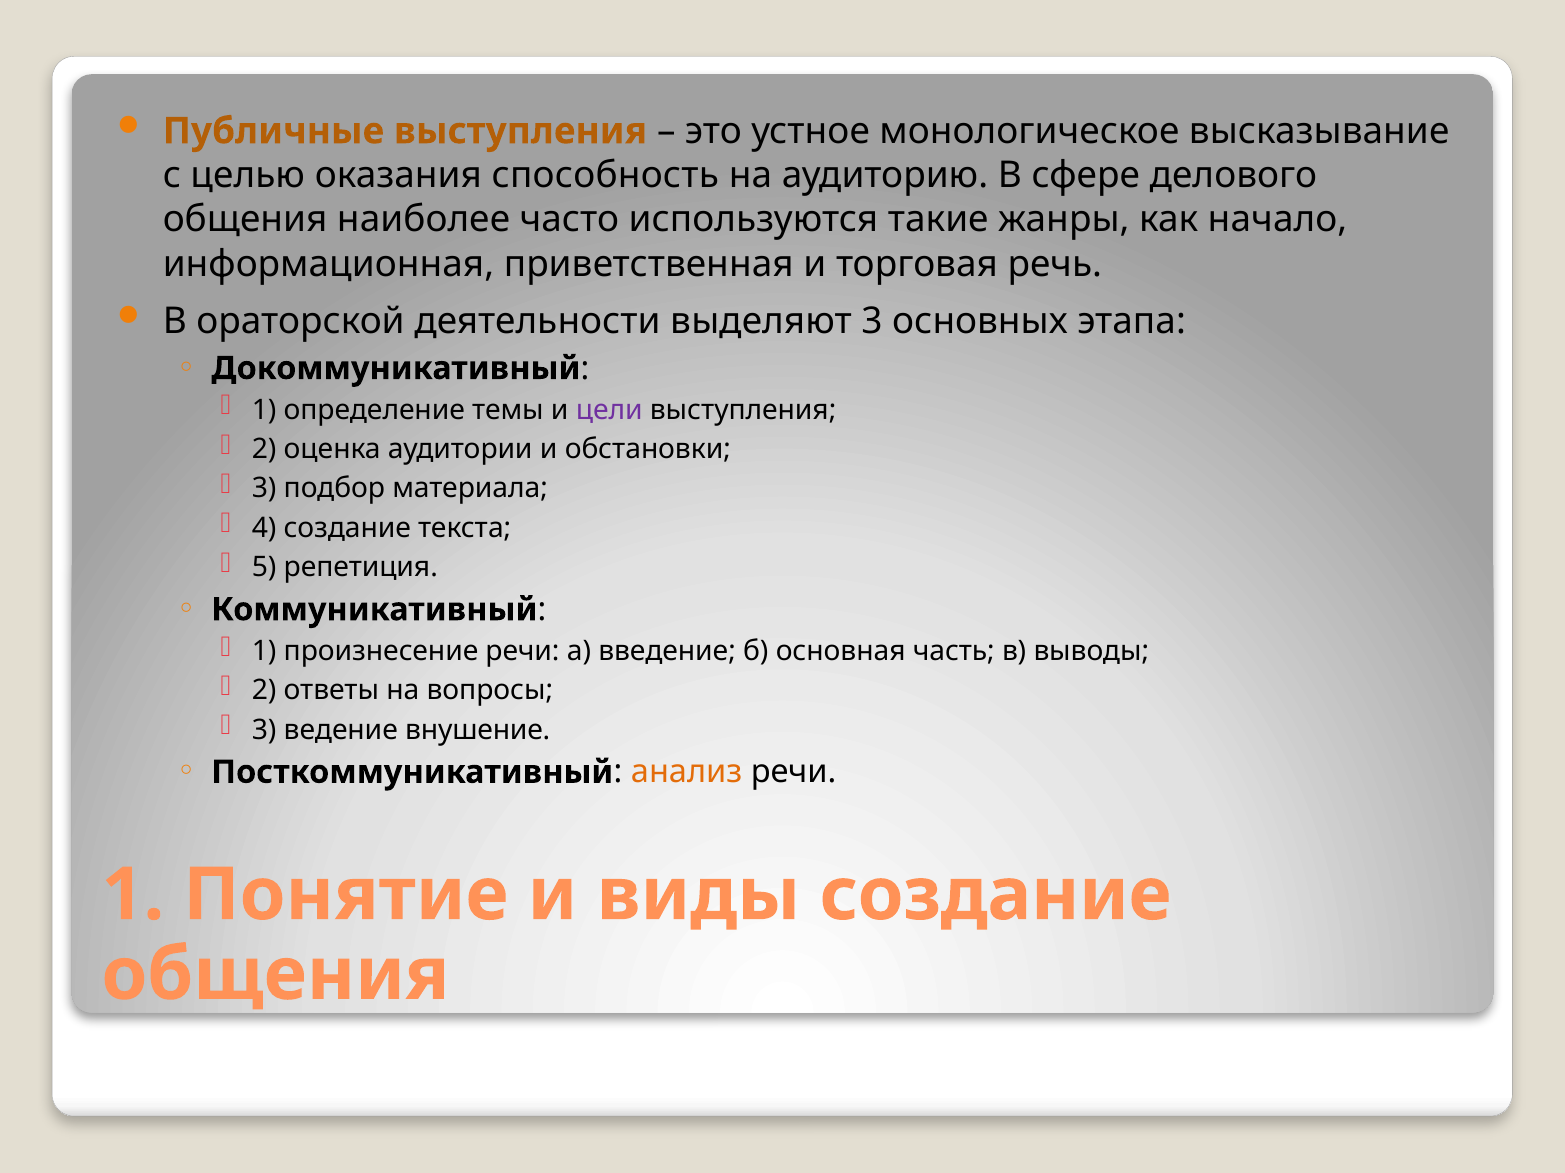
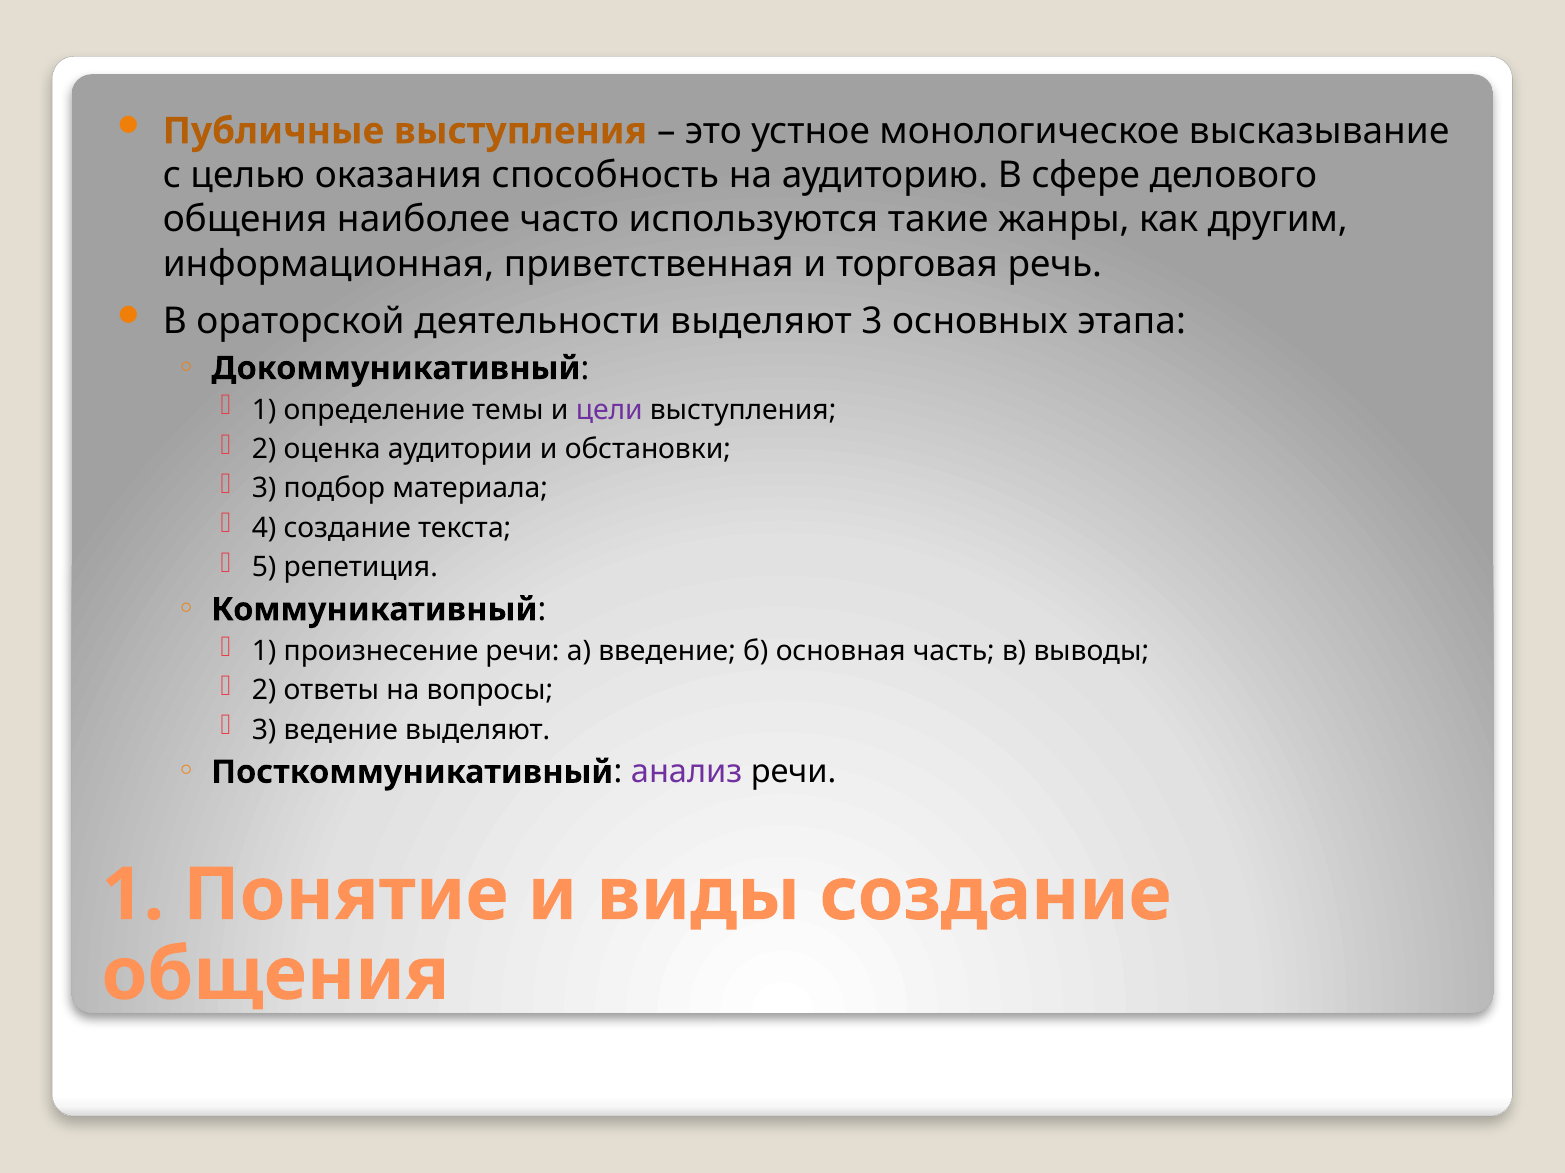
начало: начало -> другим (1278, 220)
ведение внушение: внушение -> выделяют (478, 730)
анализ colour: orange -> purple (687, 773)
